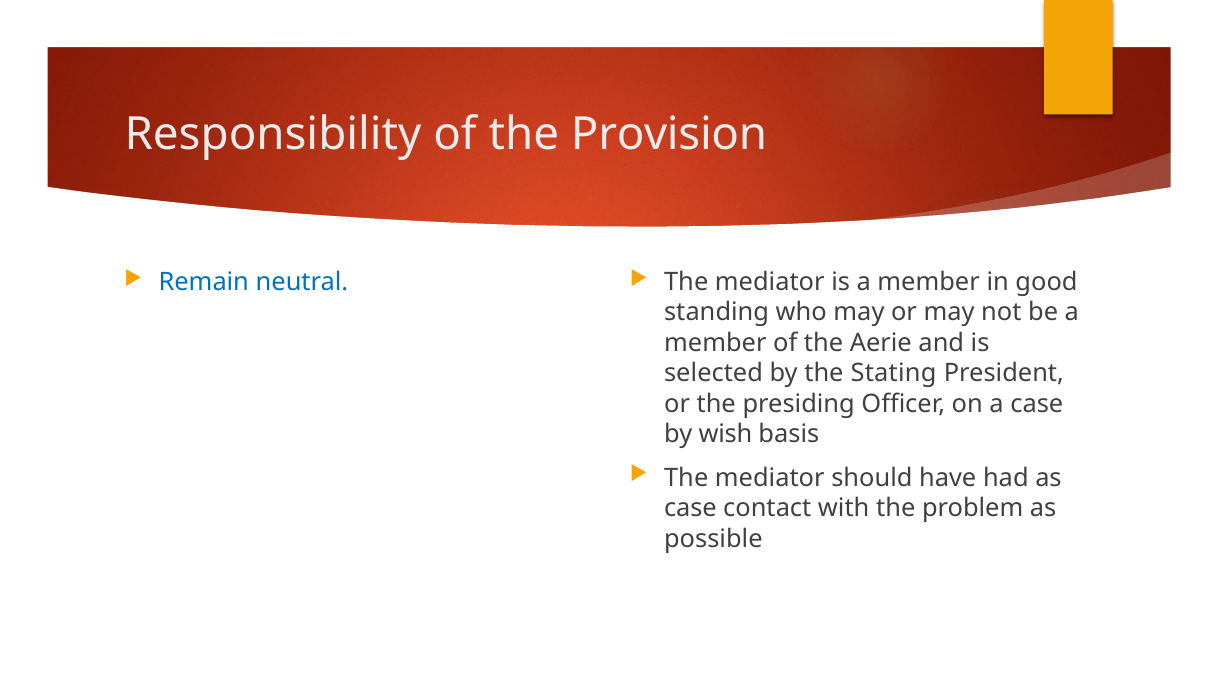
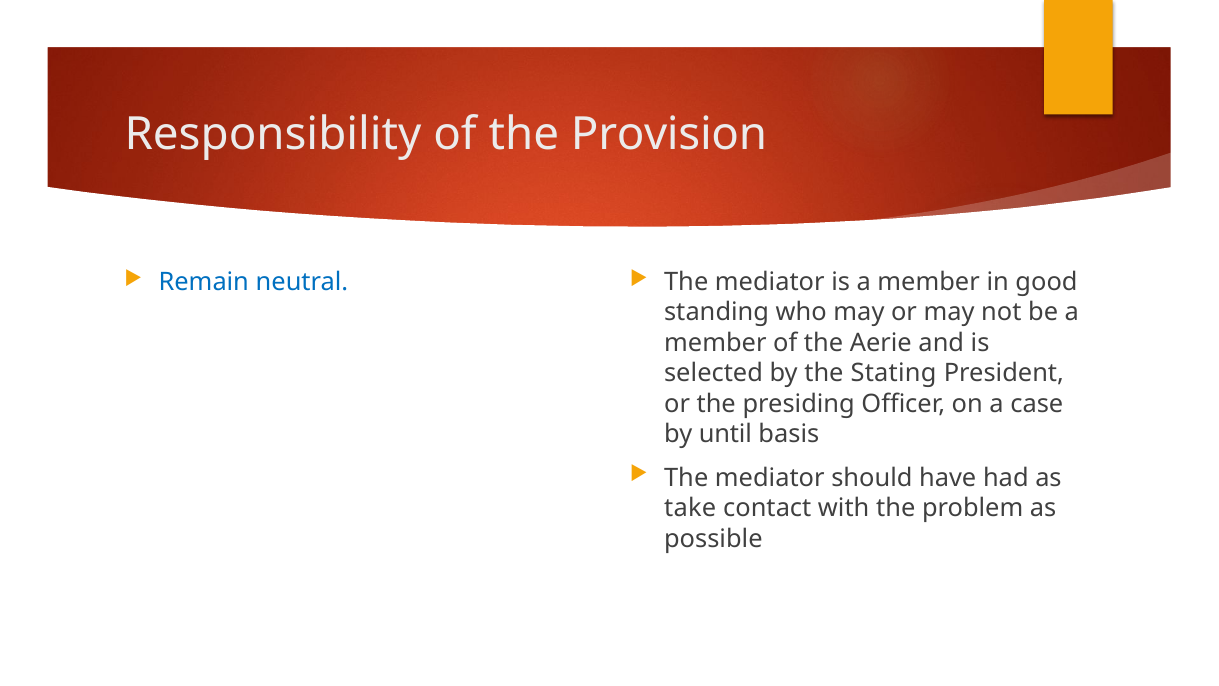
wish: wish -> until (725, 434)
case: case -> take (690, 508)
